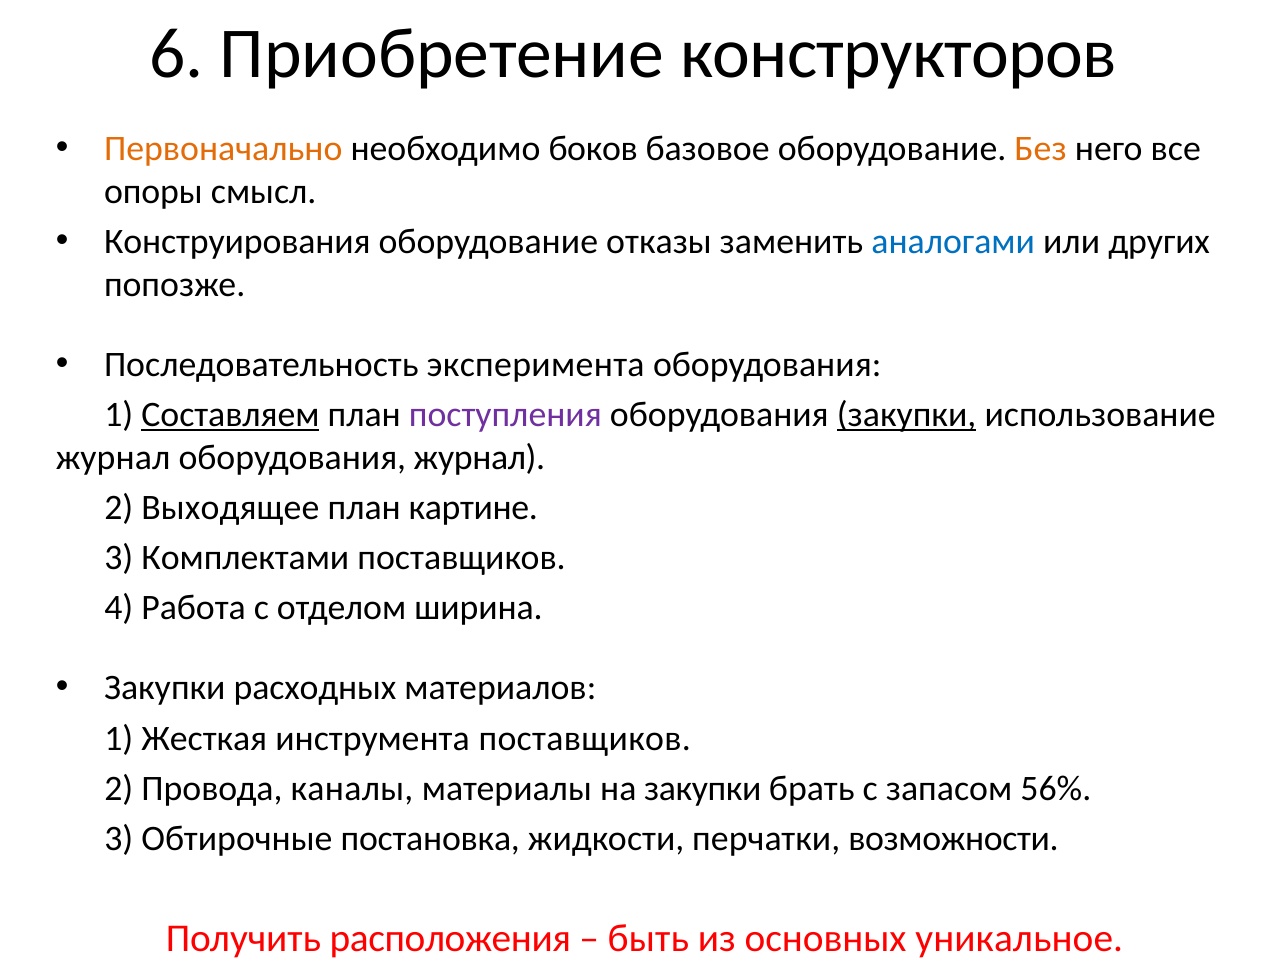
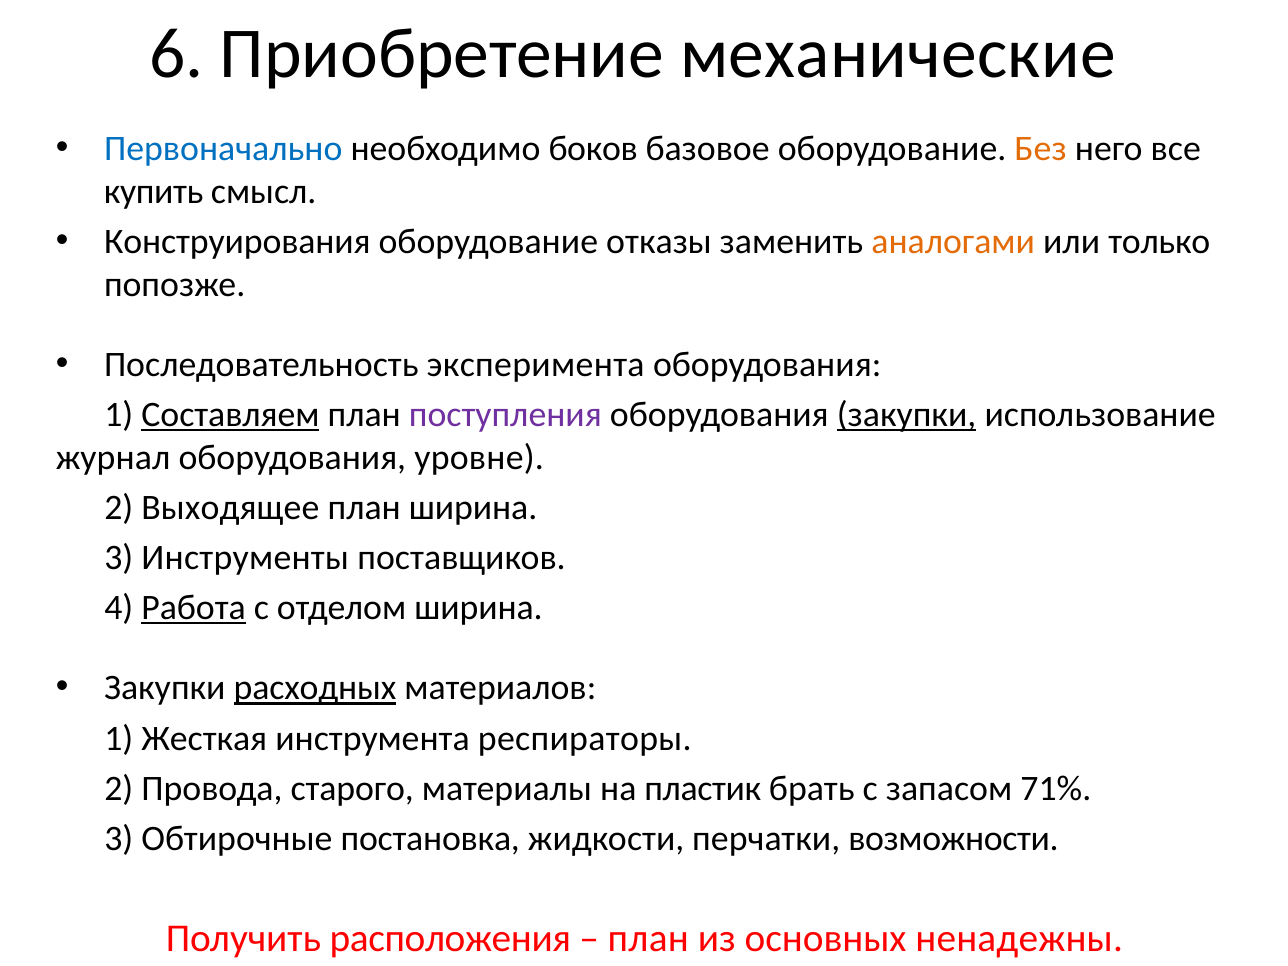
конструкторов: конструкторов -> механические (898, 54)
Первоначально colour: orange -> blue (223, 148)
опоры: опоры -> купить (154, 191)
аналогами colour: blue -> orange (953, 241)
других: других -> только (1159, 241)
оборудования журнал: журнал -> уровне (479, 458)
план картине: картине -> ширина (473, 508)
Комплектами: Комплектами -> Инструменты (245, 558)
Работа underline: none -> present (194, 608)
расходных underline: none -> present (315, 688)
инструмента поставщиков: поставщиков -> респираторы (585, 738)
каналы: каналы -> старого (352, 788)
на закупки: закупки -> пластик (703, 788)
56%: 56% -> 71% (1056, 788)
быть: быть -> план (648, 939)
уникальное: уникальное -> ненадежны (1019, 939)
